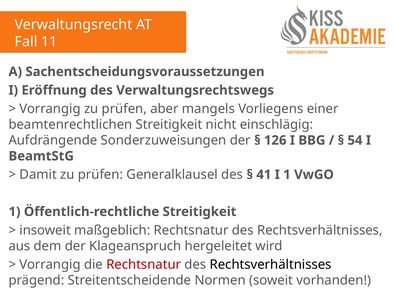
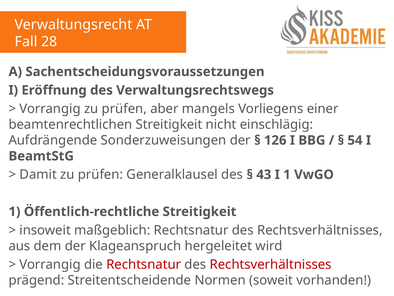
11: 11 -> 28 (49, 42)
41: 41 -> 43 (264, 174)
Rechtsverhältnisses colour: black -> red (271, 264)
